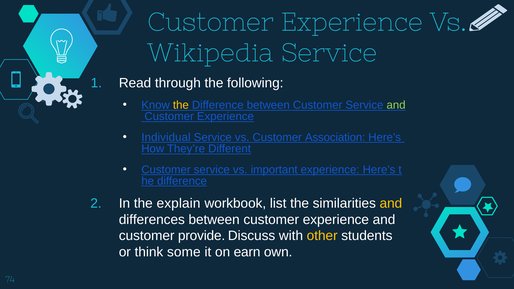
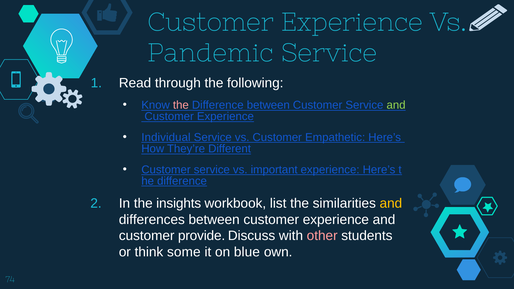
Wikipedia: Wikipedia -> Pandemic (211, 53)
the colour: yellow -> pink (181, 105)
Association: Association -> Empathetic (335, 137)
explain: explain -> insights (179, 203)
other colour: yellow -> pink (322, 236)
earn: earn -> blue (247, 252)
